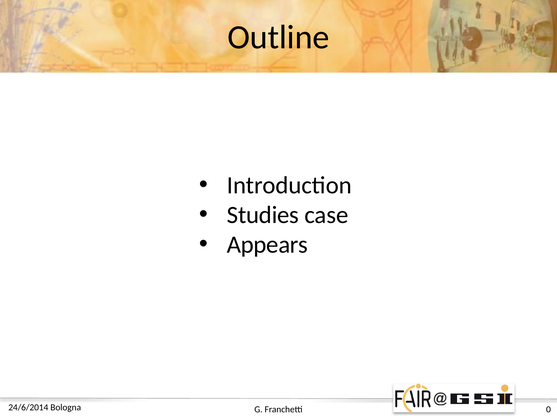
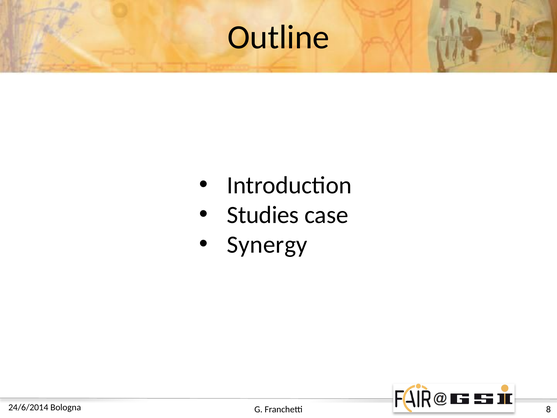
Appears: Appears -> Synergy (267, 245)
0: 0 -> 8 (548, 409)
